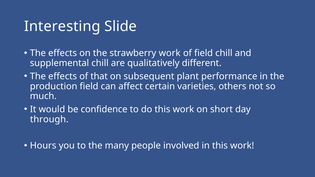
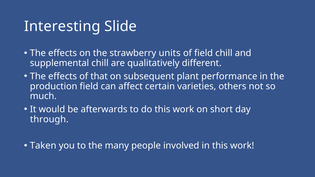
strawberry work: work -> units (170, 53)
confidence: confidence -> afterwards (104, 109)
Hours: Hours -> Taken (43, 146)
